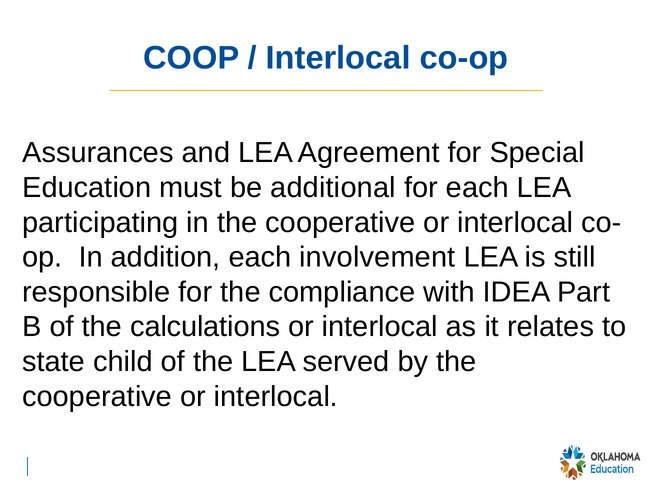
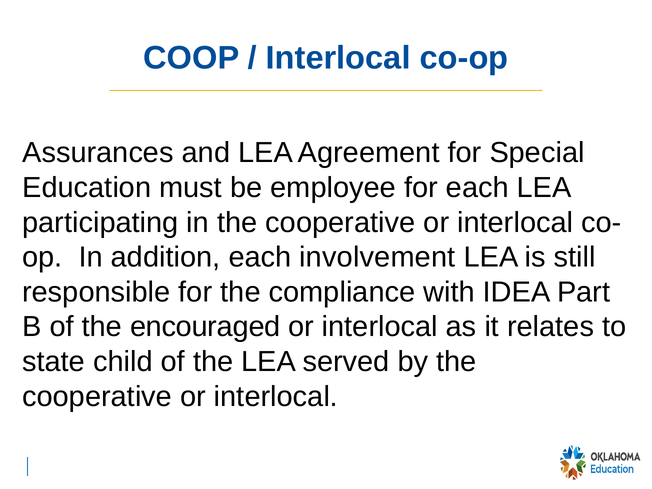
additional: additional -> employee (333, 188)
calculations: calculations -> encouraged (205, 327)
